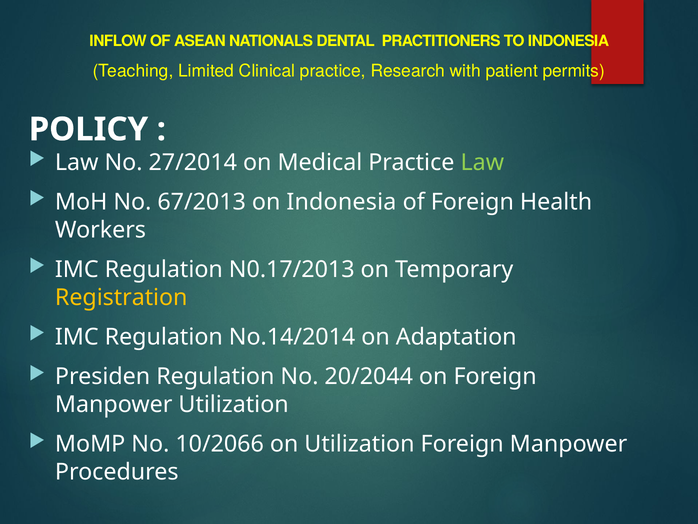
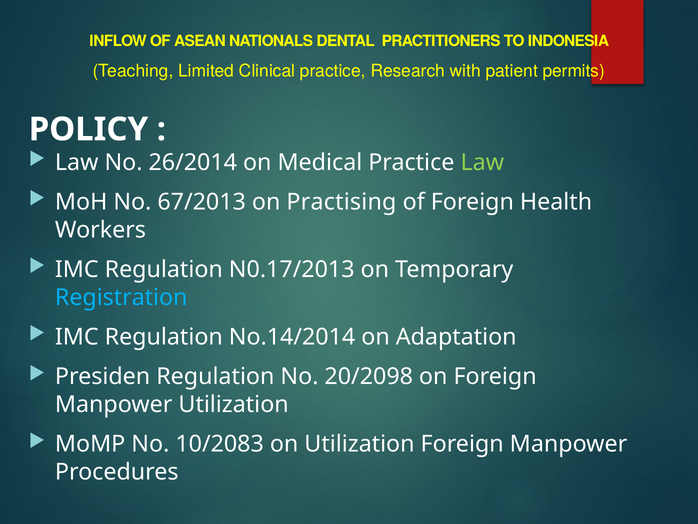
27/2014: 27/2014 -> 26/2014 (193, 162)
on Indonesia: Indonesia -> Practising (341, 202)
Registration colour: yellow -> light blue (121, 297)
20/2044: 20/2044 -> 20/2098 (369, 376)
10/2066: 10/2066 -> 10/2083 (220, 444)
